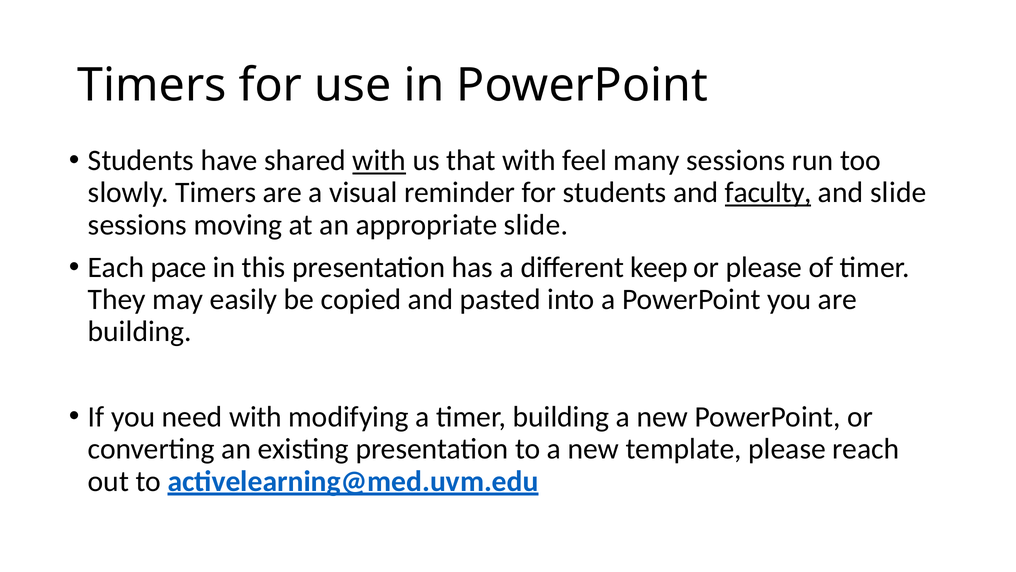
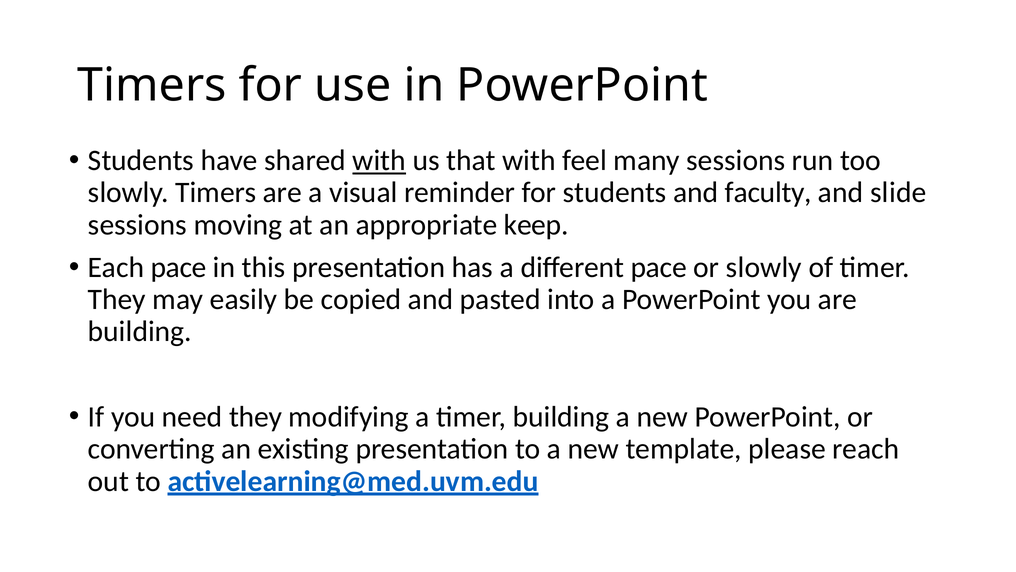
faculty underline: present -> none (768, 193)
appropriate slide: slide -> keep (536, 225)
different keep: keep -> pace (659, 267)
or please: please -> slowly (764, 267)
need with: with -> they (256, 416)
